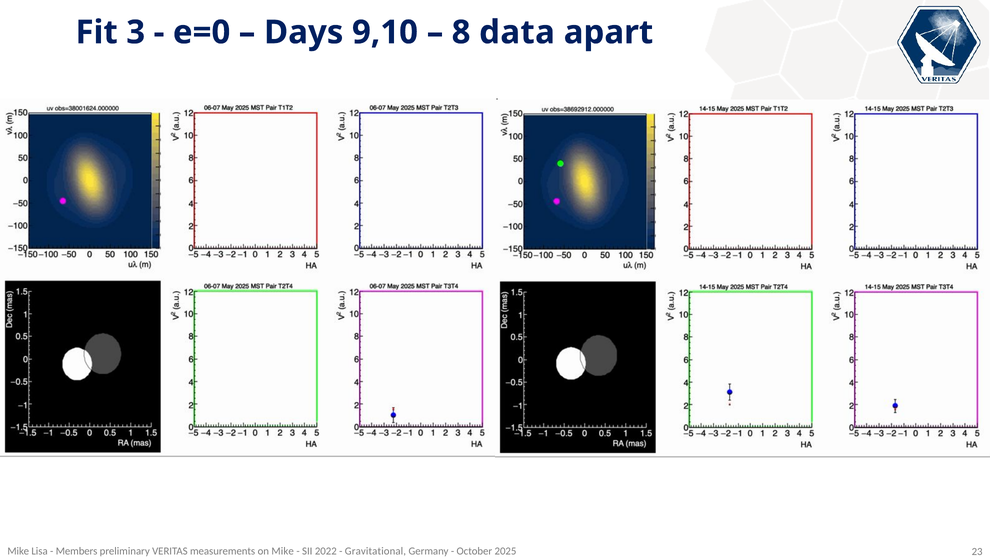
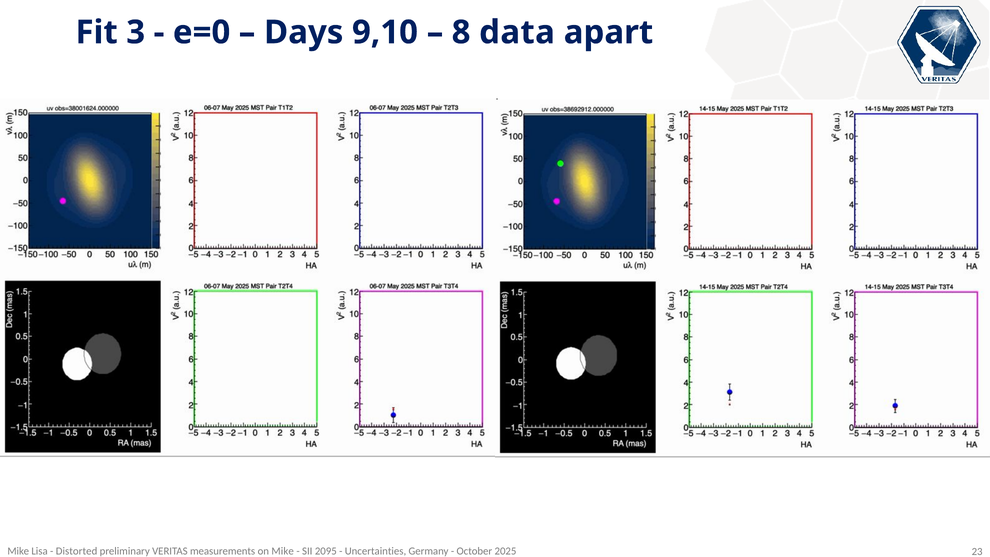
Members: Members -> Distorted (77, 551)
2022: 2022 -> 2095 (326, 551)
Gravitational: Gravitational -> Uncertainties (375, 551)
